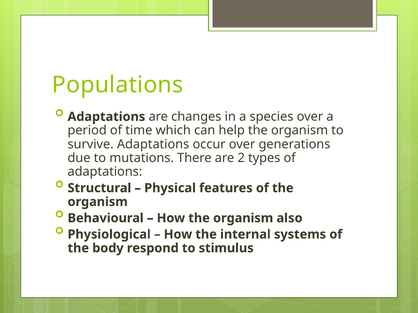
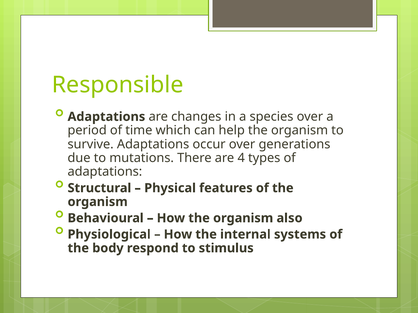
Populations: Populations -> Responsible (118, 85)
2: 2 -> 4 (241, 158)
